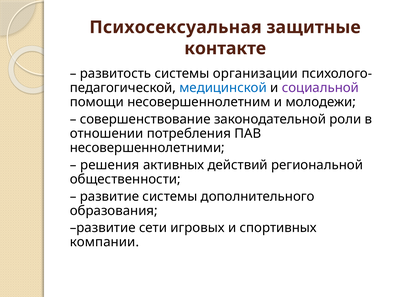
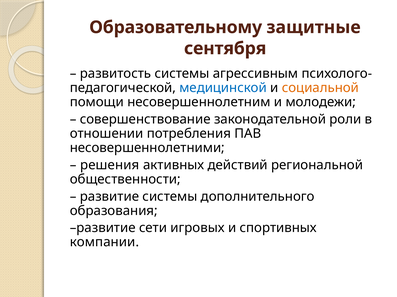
Психосексуальная: Психосексуальная -> Образовательному (176, 27)
контакте: контакте -> сентября (225, 49)
организации: организации -> агрессивным (255, 74)
социальной colour: purple -> orange (320, 88)
